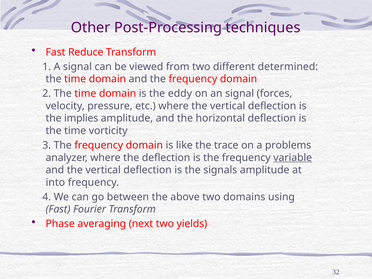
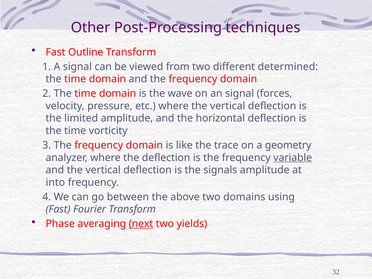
Reduce: Reduce -> Outline (86, 52)
eddy: eddy -> wave (180, 94)
implies: implies -> limited (81, 118)
problems: problems -> geometry (288, 145)
next underline: none -> present (141, 224)
